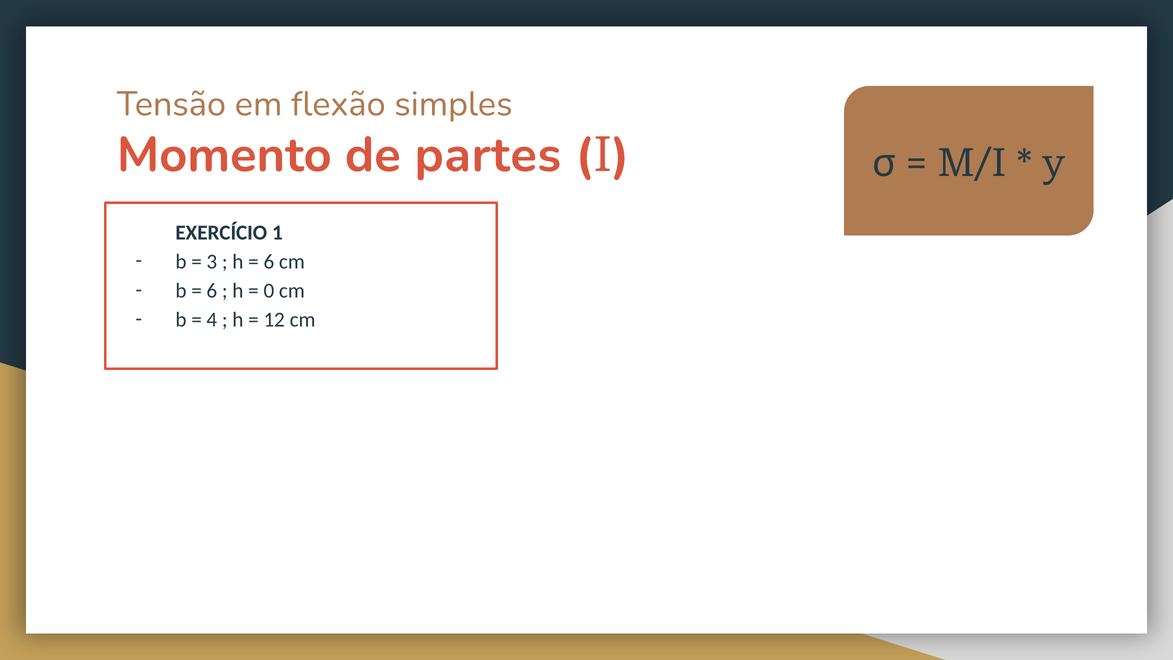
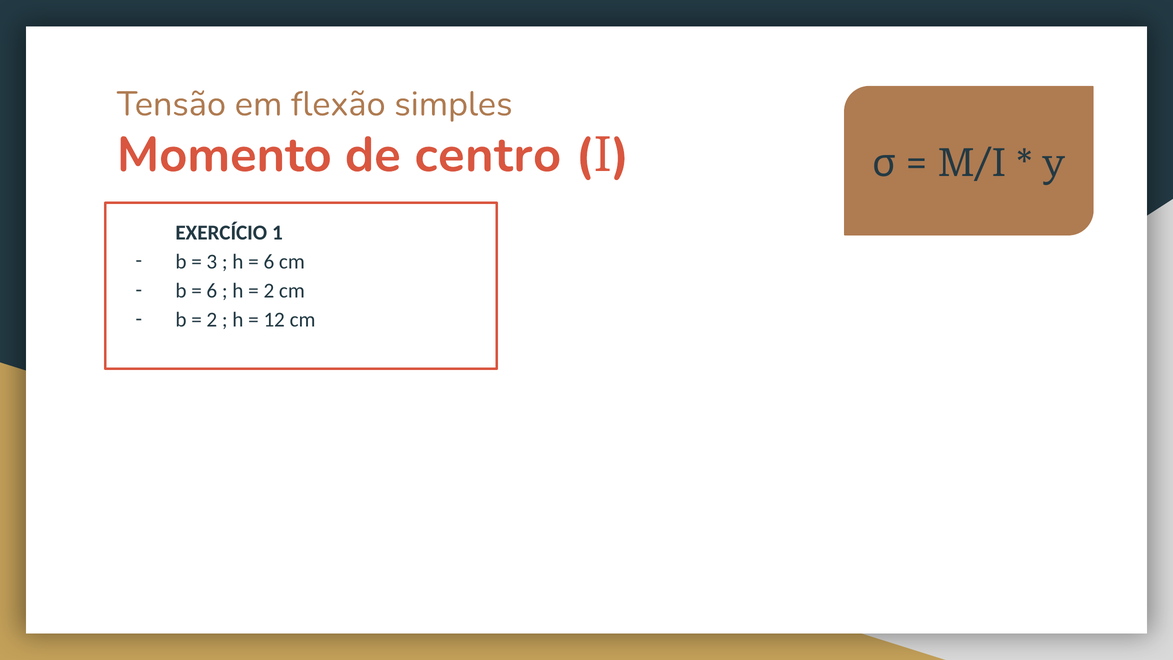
partes: partes -> centro (488, 155)
0: 0 -> 2 (269, 291)
4: 4 -> 2 (212, 320)
